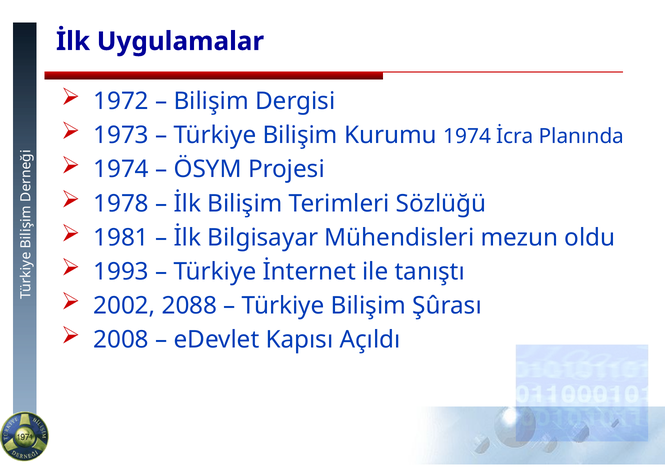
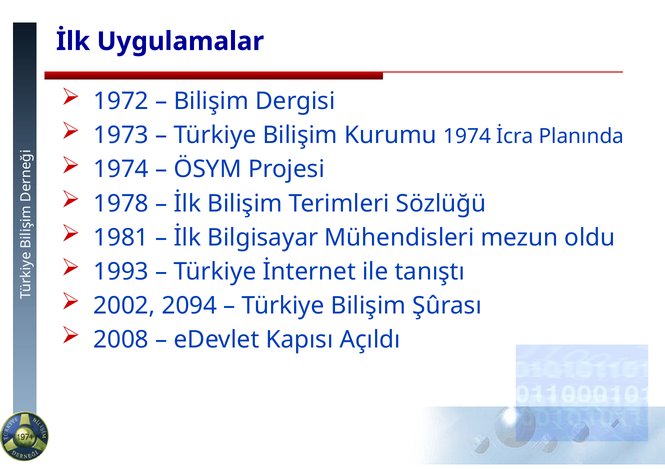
2088: 2088 -> 2094 (189, 306)
